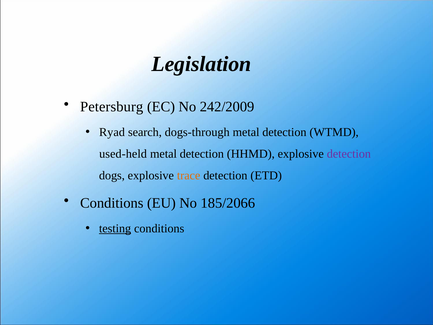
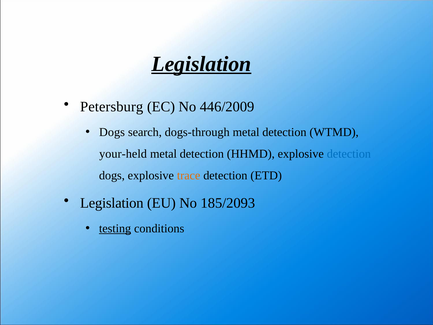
Legislation underline: none -> present (201, 64)
242/2009: 242/2009 -> 446/2009 (227, 107)
Ryad: Ryad -> Dogs (112, 132)
used-held: used-held -> your-held (123, 154)
detection colour: purple -> blue (349, 154)
Conditions: Conditions -> Legislation (112, 203)
185/2066: 185/2066 -> 185/2093 (228, 203)
